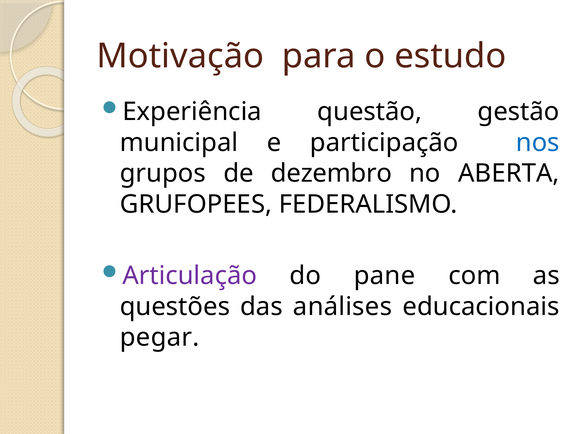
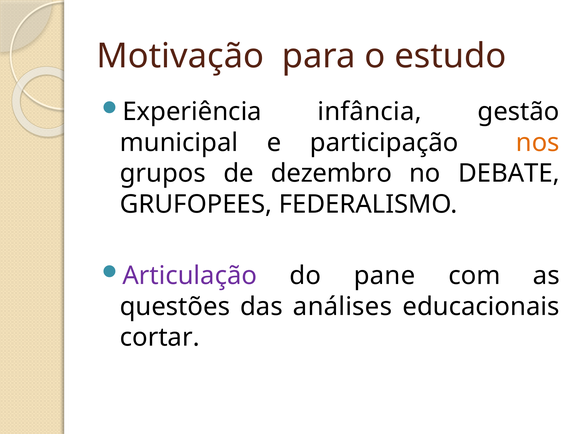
questão: questão -> infância (370, 112)
nos colour: blue -> orange (538, 143)
ABERTA: ABERTA -> DEBATE (509, 174)
pegar: pegar -> cortar (160, 338)
